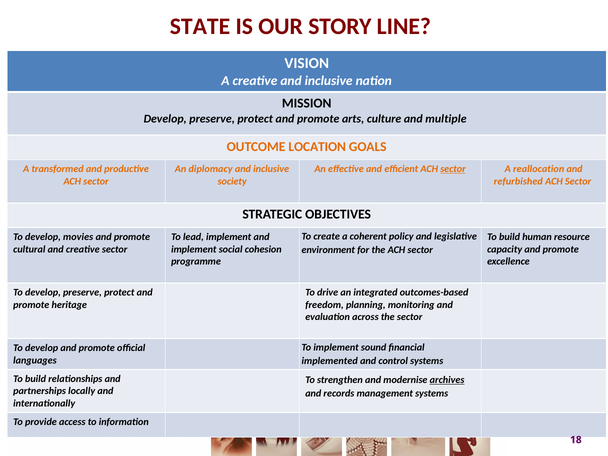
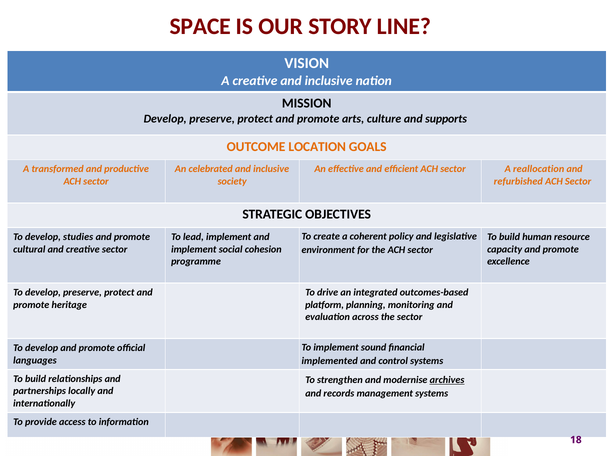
STATE: STATE -> SPACE (200, 27)
multiple: multiple -> supports (446, 119)
diplomacy: diplomacy -> celebrated (211, 169)
sector underline: present -> none (453, 169)
movies: movies -> studies (78, 237)
freedom: freedom -> platform (325, 305)
